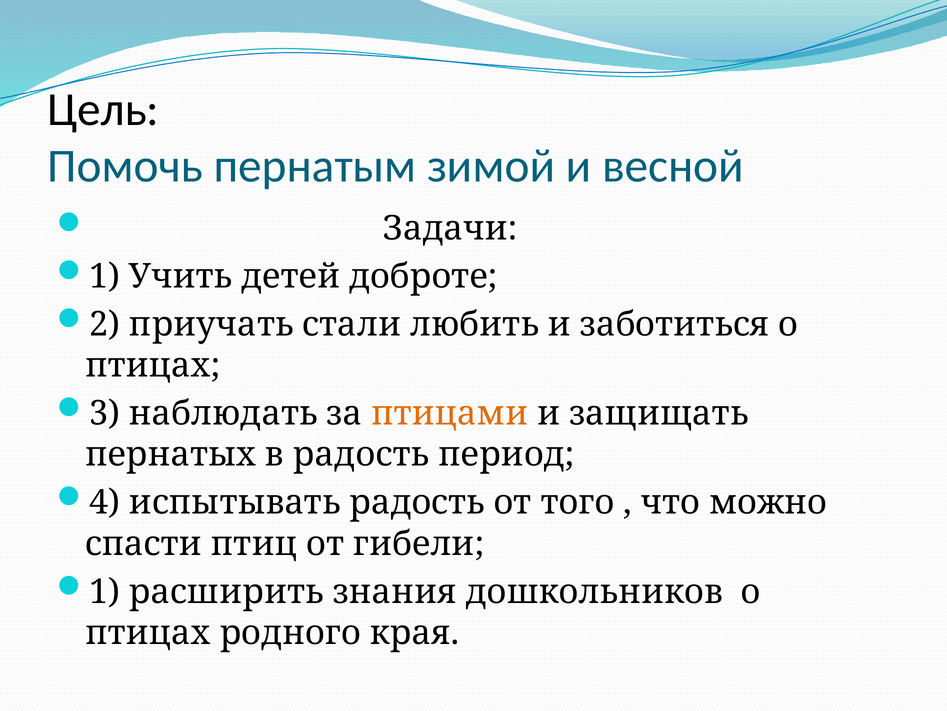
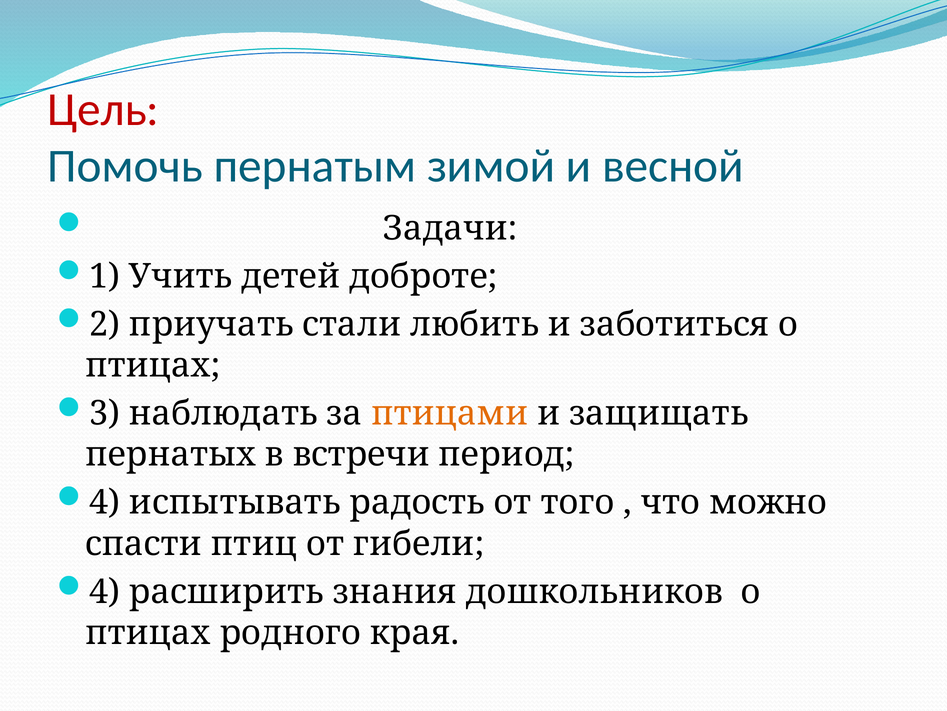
Цель colour: black -> red (103, 109)
в радость: радость -> встречи (361, 454)
1: 1 -> 4 (105, 591)
